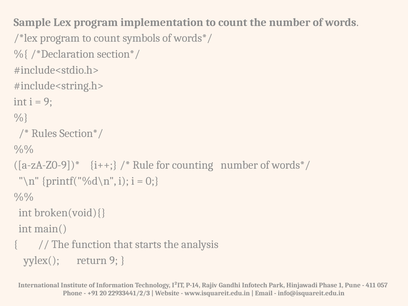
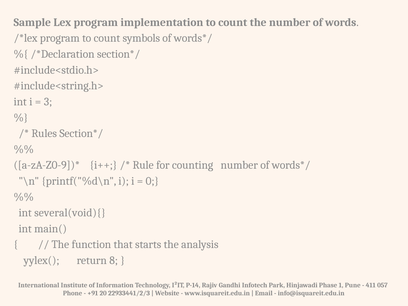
9: 9 -> 3 (48, 102)
broken(void){: broken(void){ -> several(void){ (70, 213)
return 9: 9 -> 8 (114, 260)
